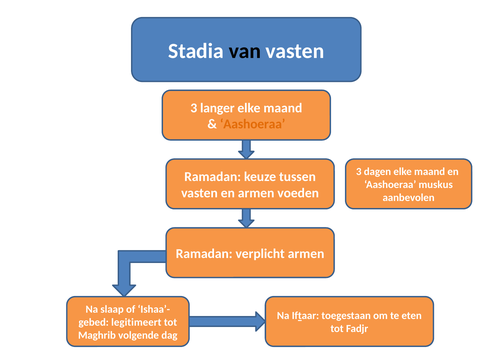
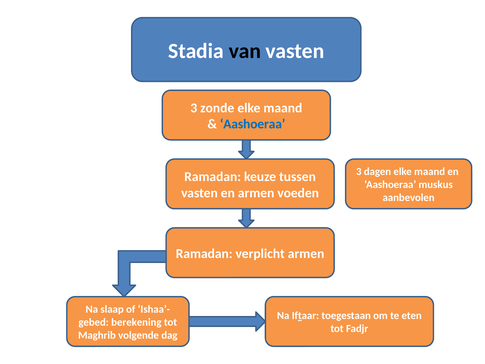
langer: langer -> zonde (217, 108)
Aashoeraa colour: orange -> blue (253, 124)
legitimeert: legitimeert -> berekening (136, 322)
